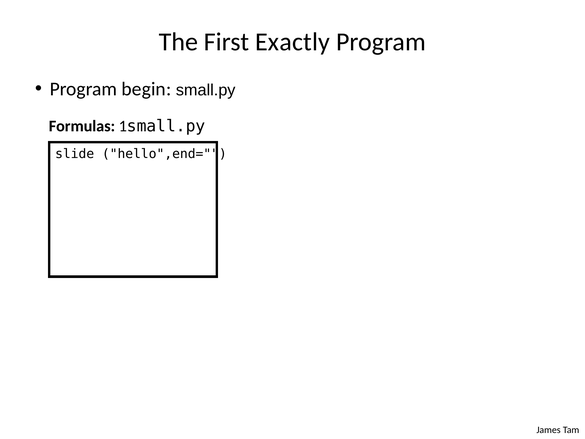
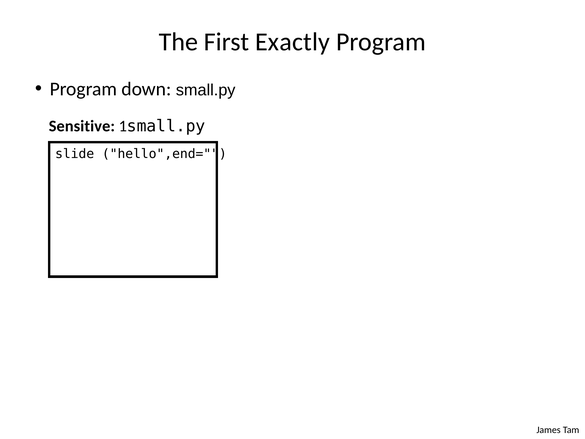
begin: begin -> down (146, 89)
Formulas: Formulas -> Sensitive (82, 126)
